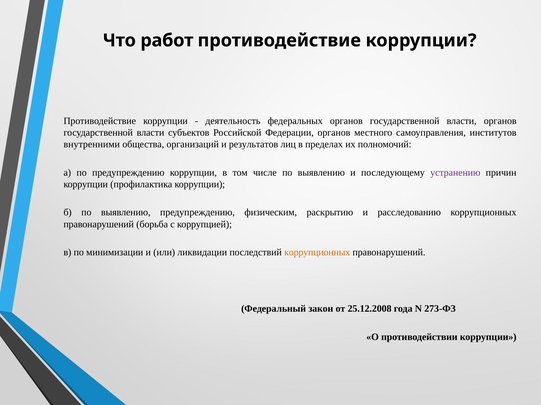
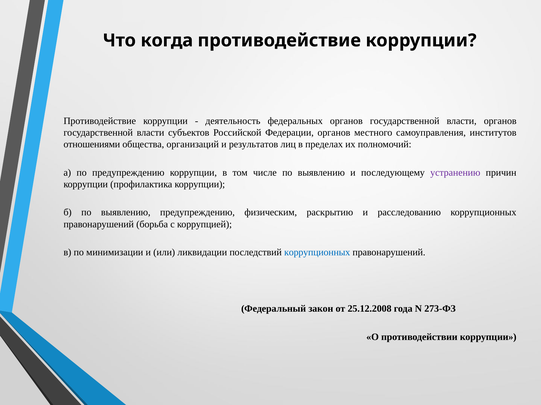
работ: работ -> когда (167, 41)
внутренними: внутренними -> отношениями (92, 145)
коррупционных colour: orange -> blue (317, 253)
